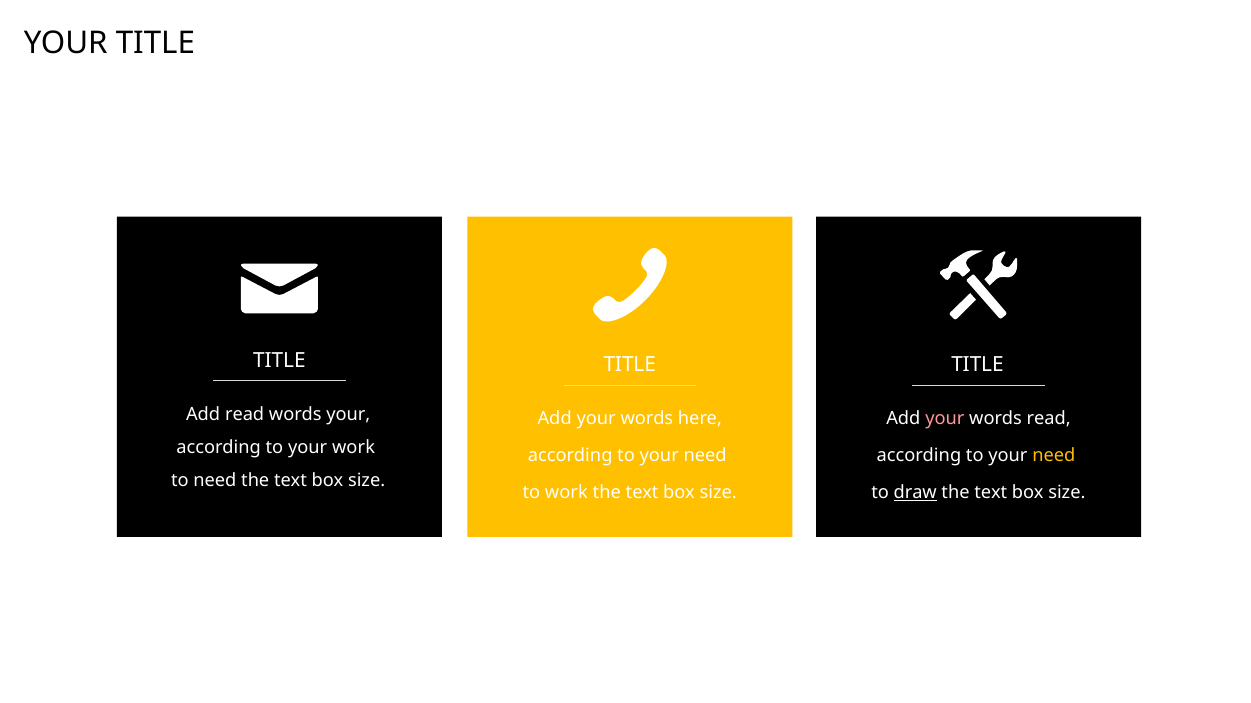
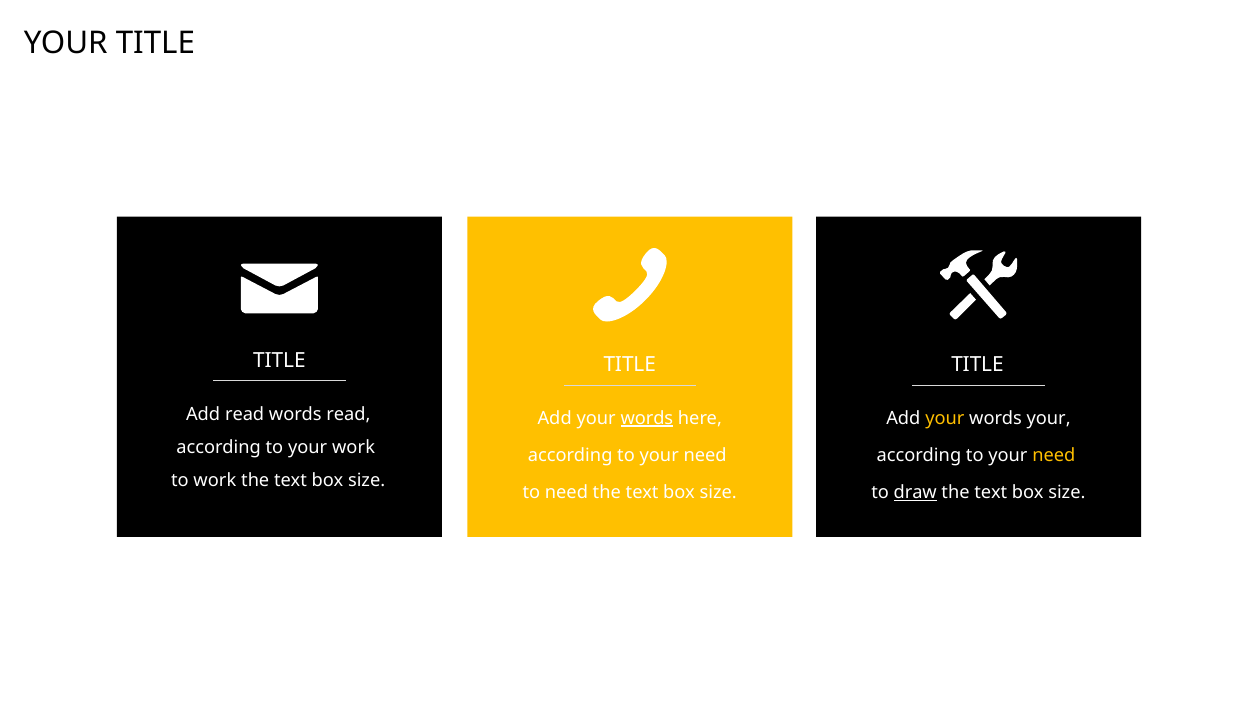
words your: your -> read (348, 415)
words underline: none -> present (647, 419)
your colour: pink -> yellow (945, 419)
words read: read -> your (1049, 419)
to need: need -> work (215, 481)
to work: work -> need (566, 493)
